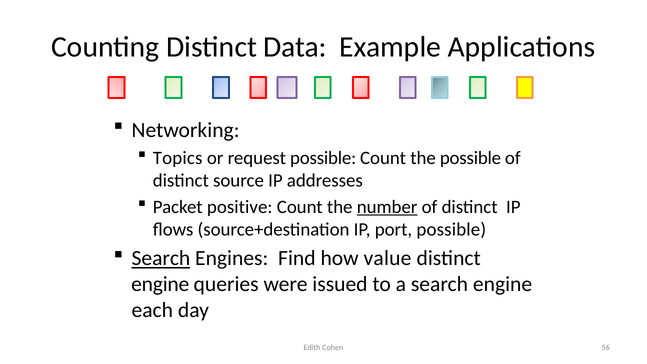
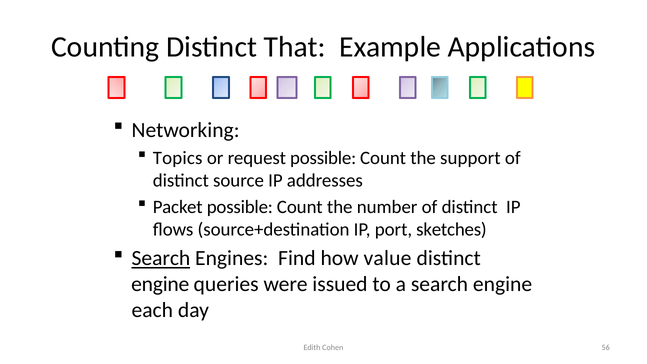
Data: Data -> That (295, 47)
the possible: possible -> support (470, 158)
Packet positive: positive -> possible (240, 207)
number underline: present -> none (387, 207)
port possible: possible -> sketches (451, 230)
